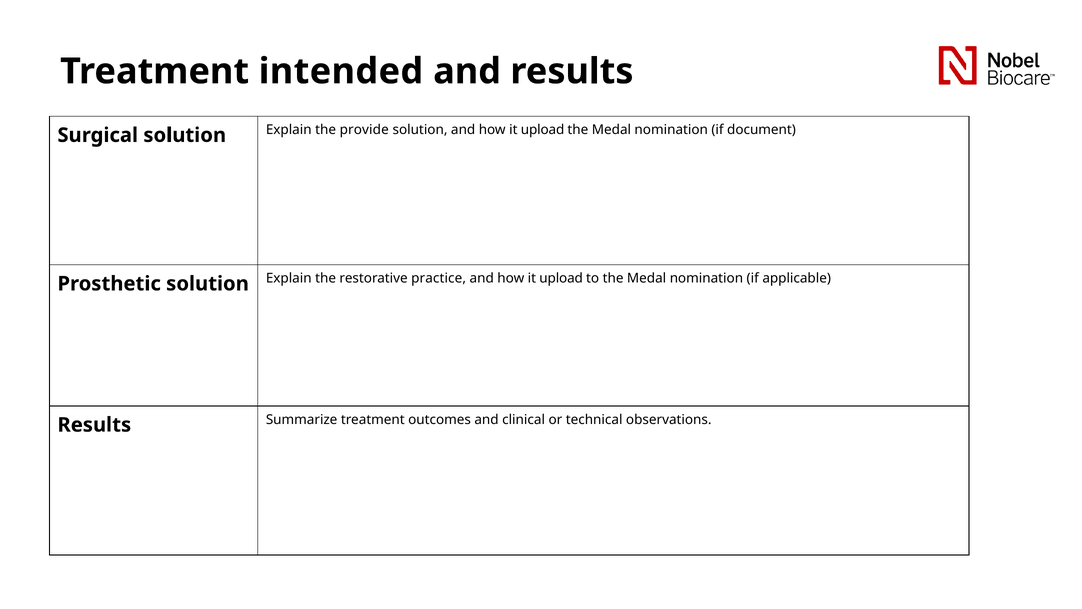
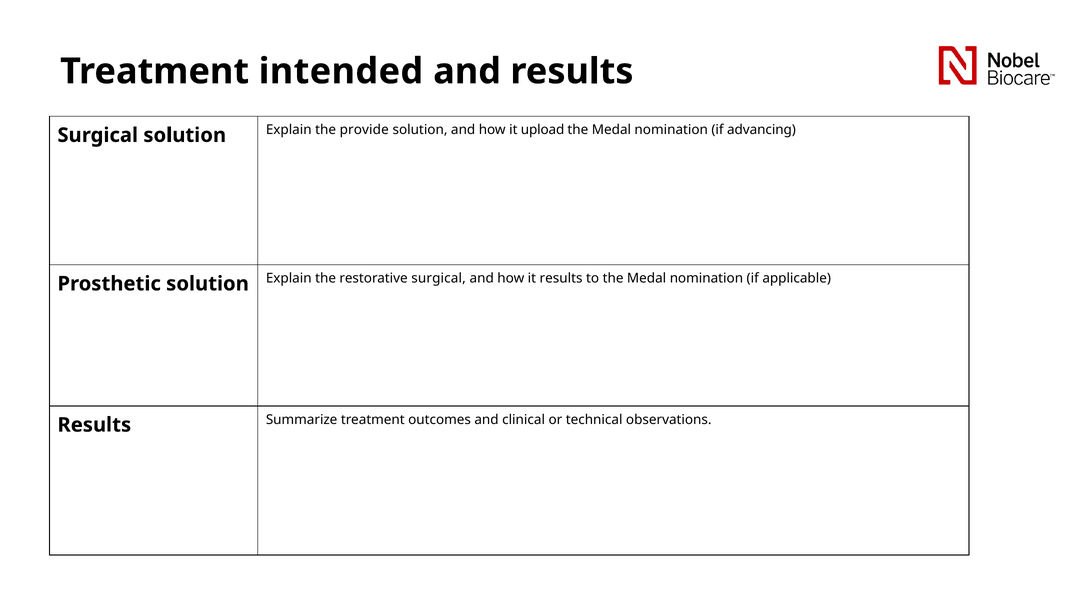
document: document -> advancing (762, 130)
restorative practice: practice -> surgical (439, 278)
upload: upload -> results (561, 278)
